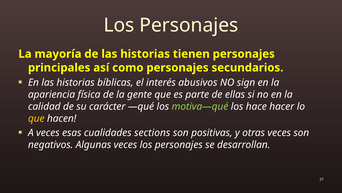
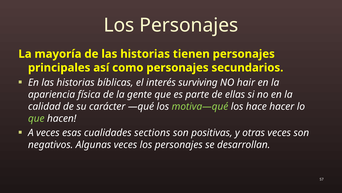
abusivos: abusivos -> surviving (198, 82)
sign: sign -> hair (246, 82)
que colour: yellow -> light green (36, 118)
